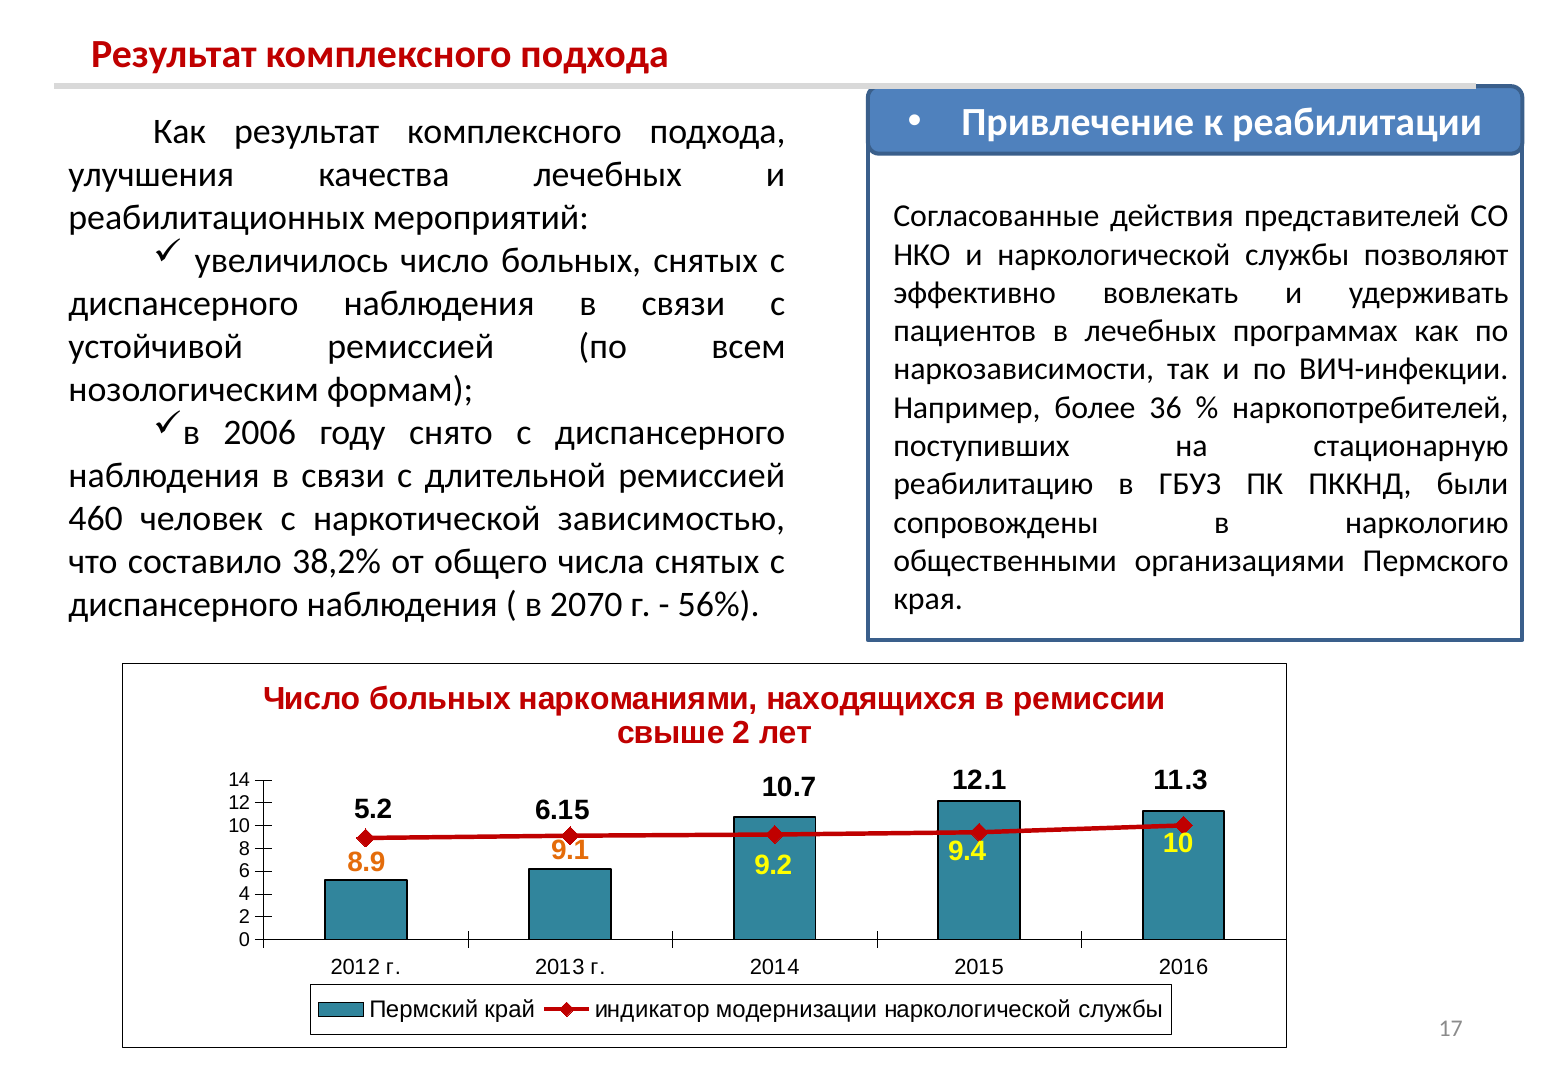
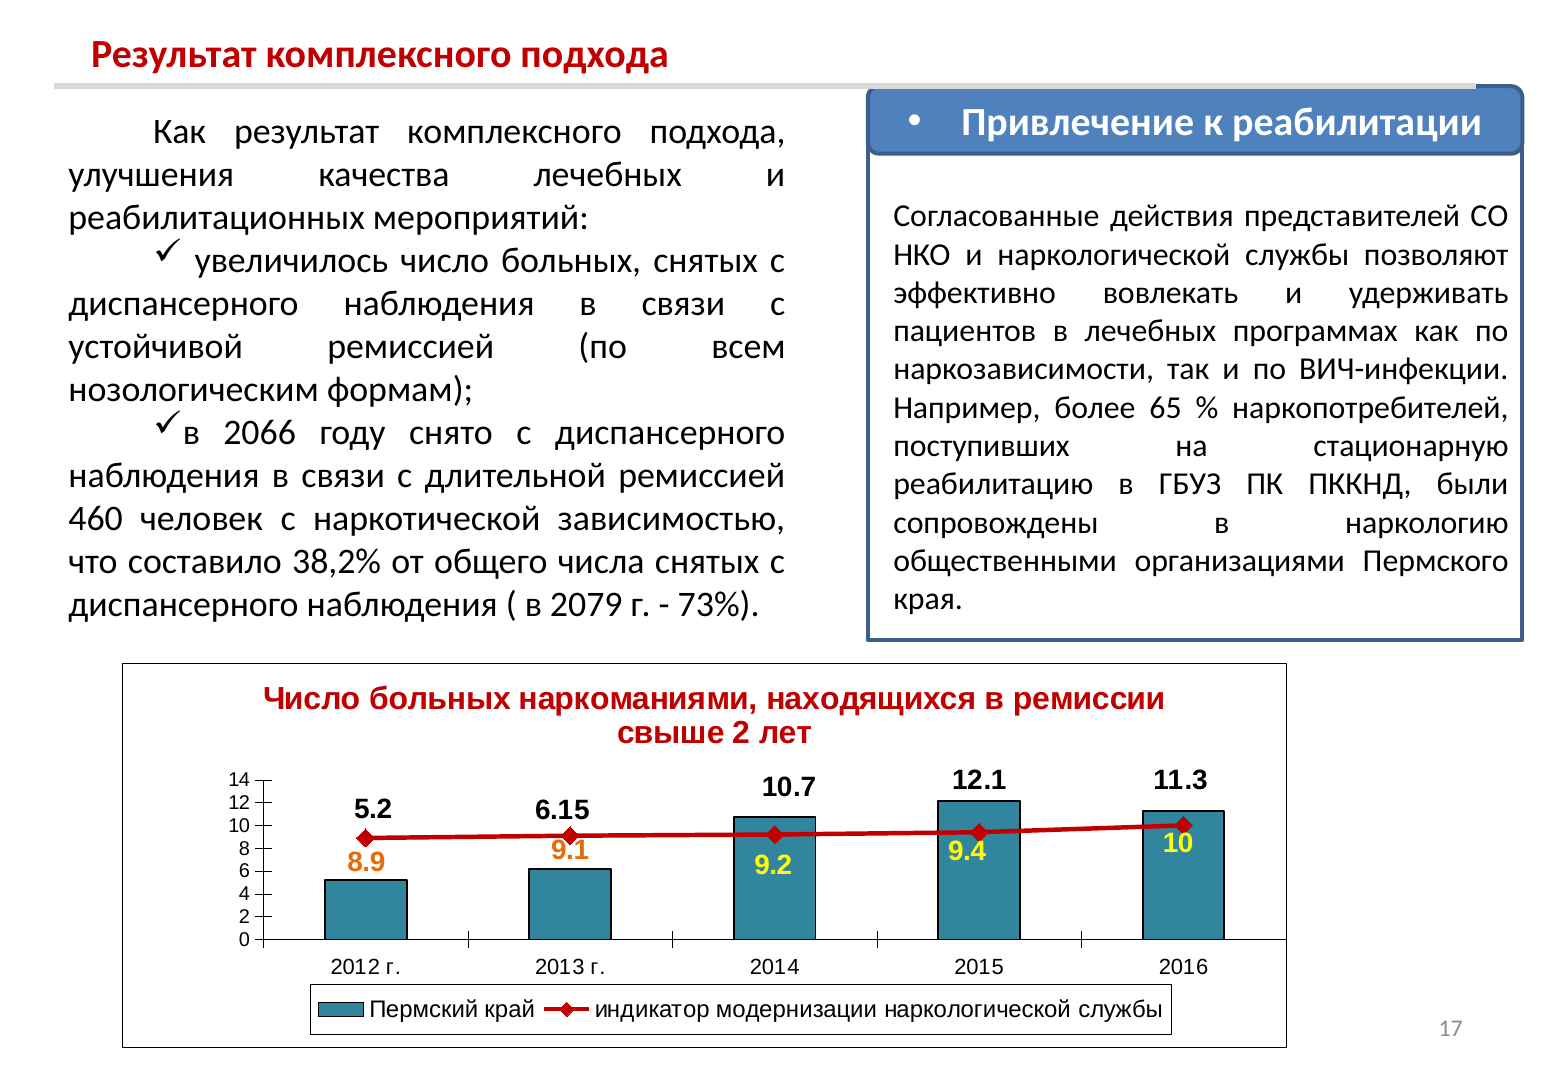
36: 36 -> 65 (1166, 408)
2006: 2006 -> 2066 (260, 433)
2070: 2070 -> 2079 (586, 605)
56%: 56% -> 73% (719, 605)
